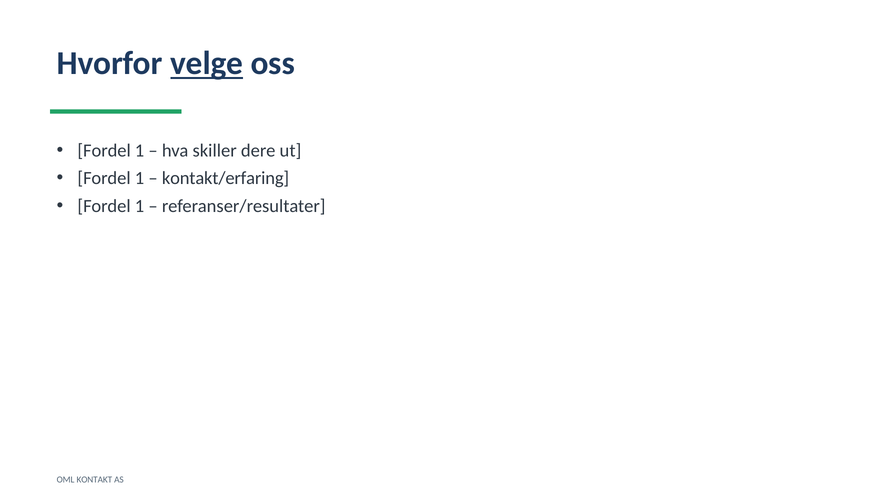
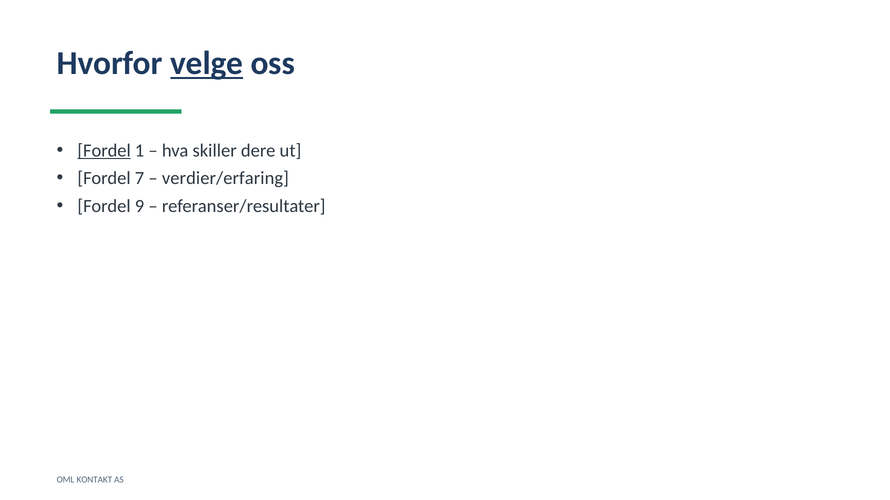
Fordel underline: none -> present (104, 151)
1: 1 -> 7 (140, 179)
kontakt/erfaring: kontakt/erfaring -> verdier/erfaring (225, 179)
1: 1 -> 9 (140, 206)
